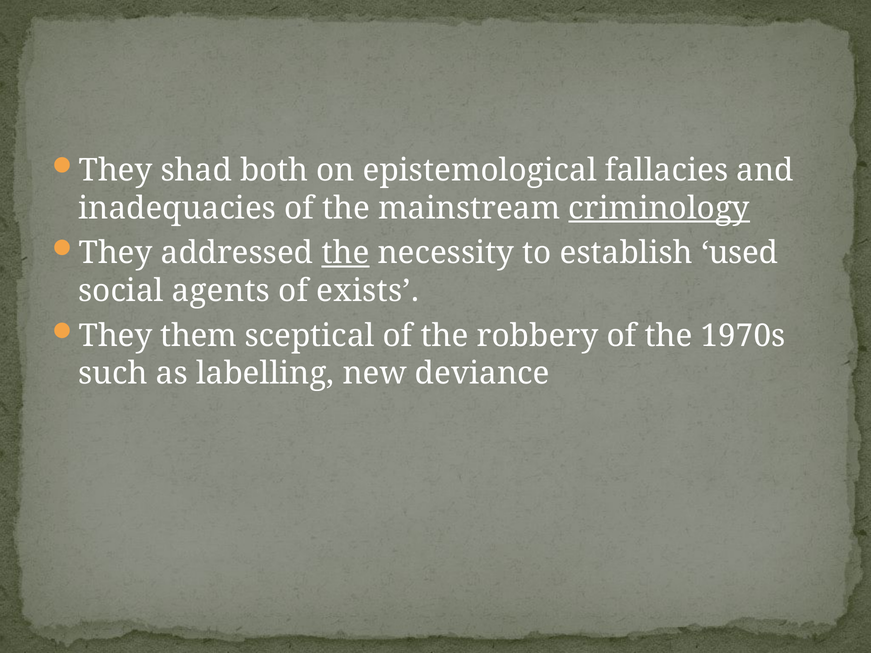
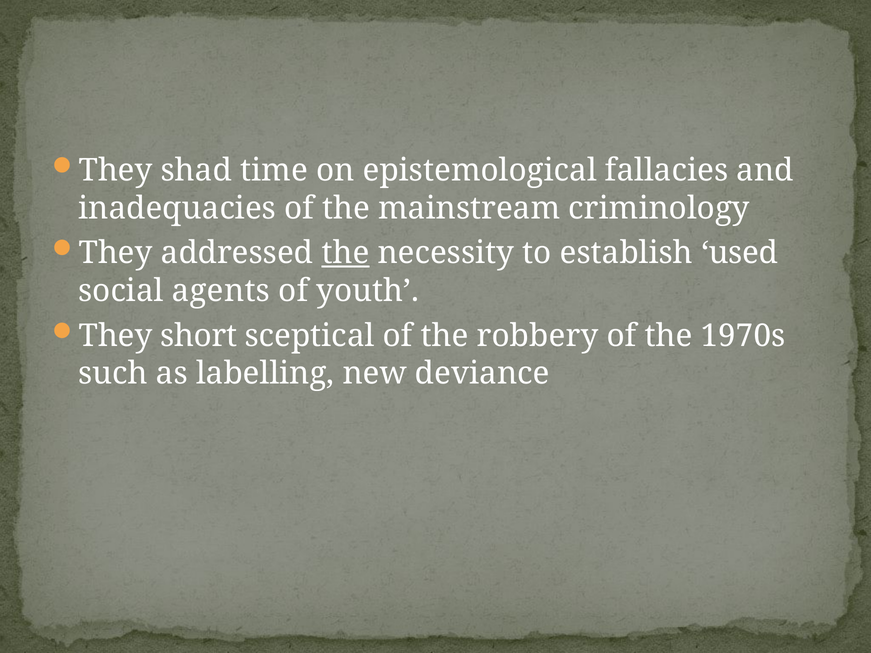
both: both -> time (274, 171)
criminology underline: present -> none (659, 208)
exists: exists -> youth (368, 291)
them: them -> short (199, 336)
